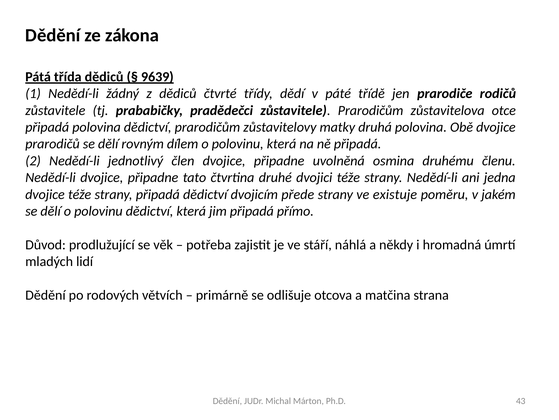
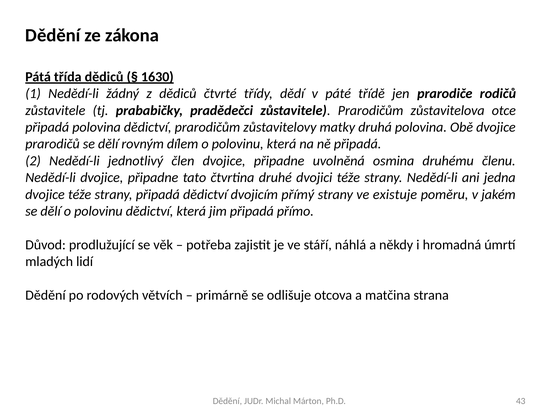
9639: 9639 -> 1630 (157, 77)
přede: přede -> přímý (298, 194)
